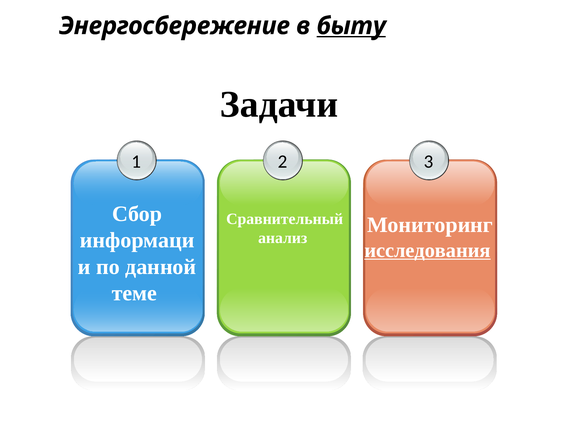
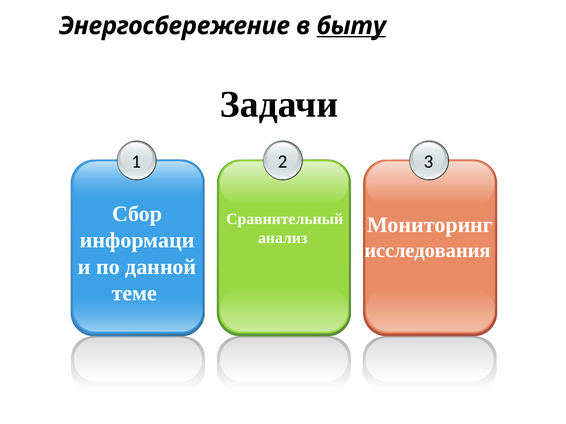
исследования underline: present -> none (427, 251)
